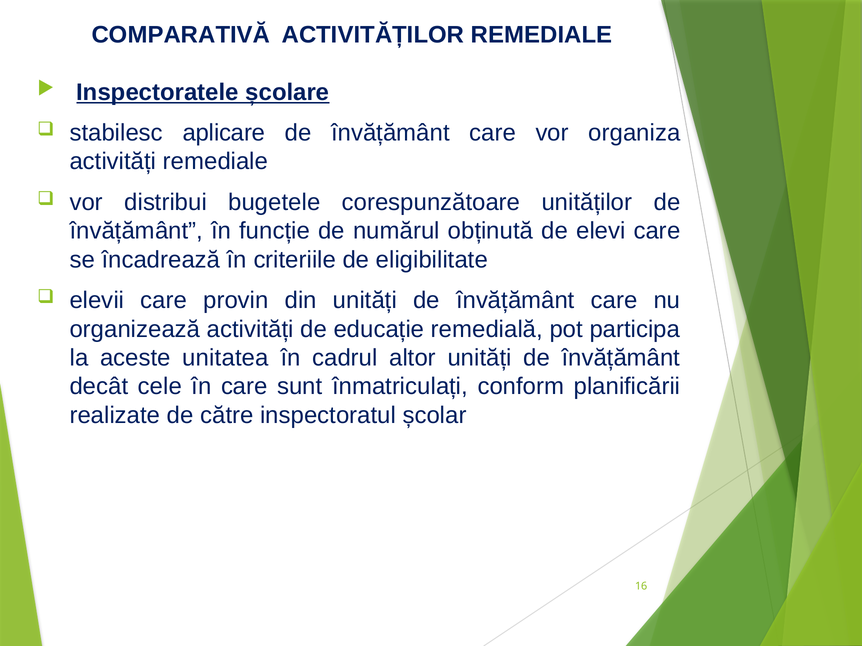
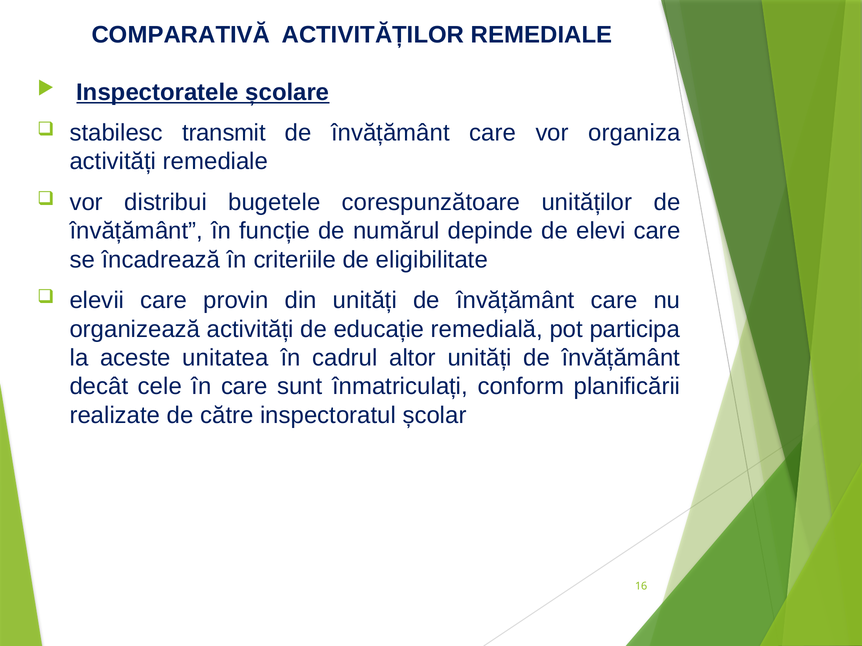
aplicare: aplicare -> transmit (224, 133)
obținută: obținută -> depinde (490, 231)
